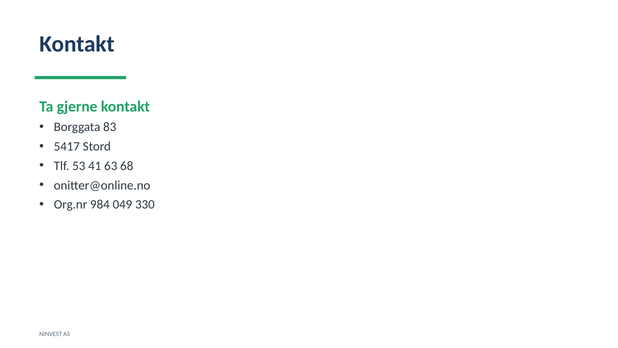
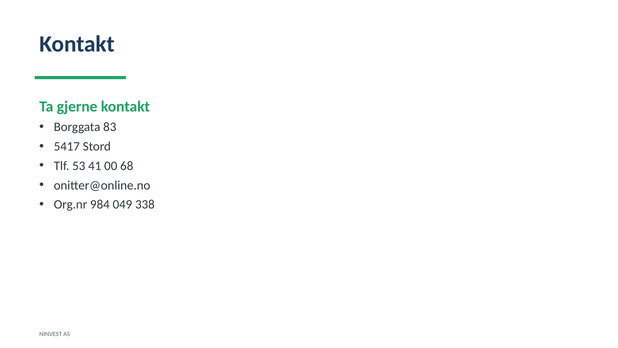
63: 63 -> 00 (111, 166)
330: 330 -> 338 (145, 204)
